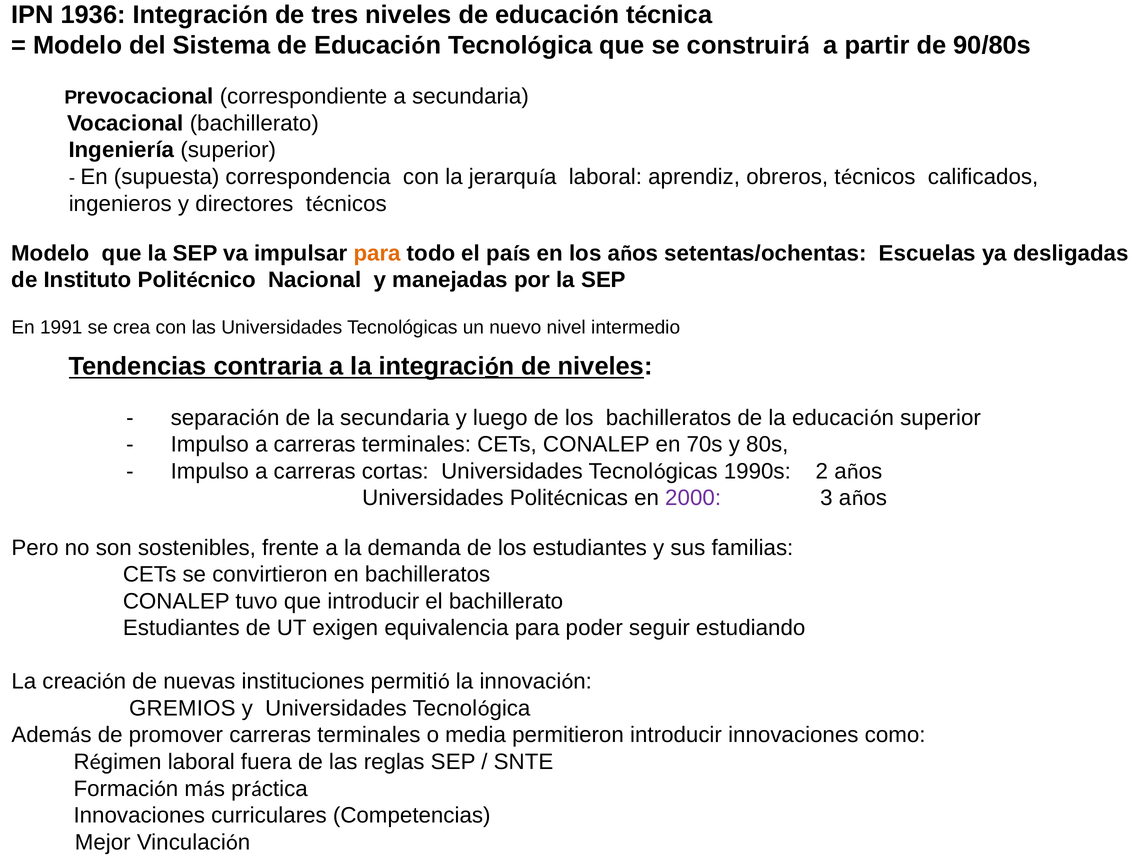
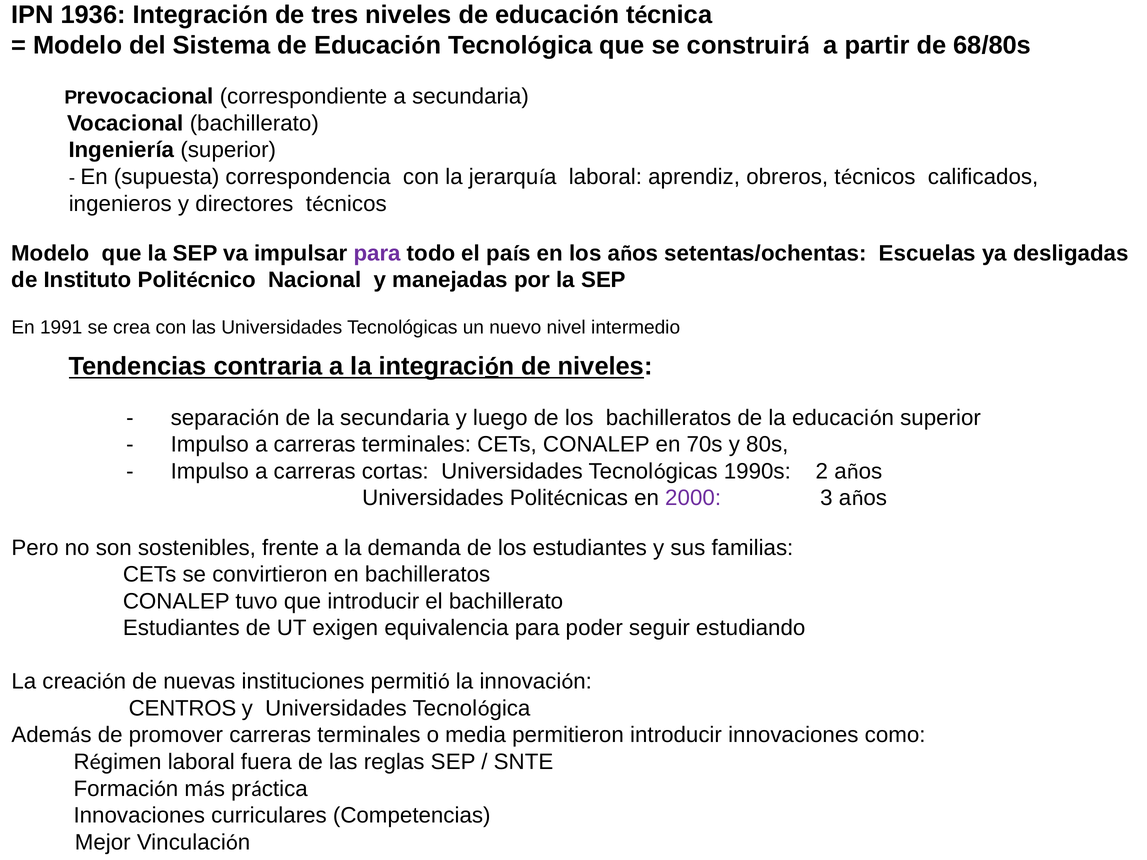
90/80s: 90/80s -> 68/80s (992, 45)
para colour: orange -> purple (377, 253)
GREMIOS: GREMIOS -> CENTROS (183, 709)
